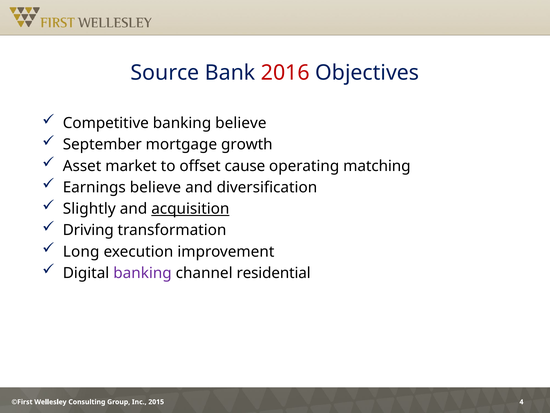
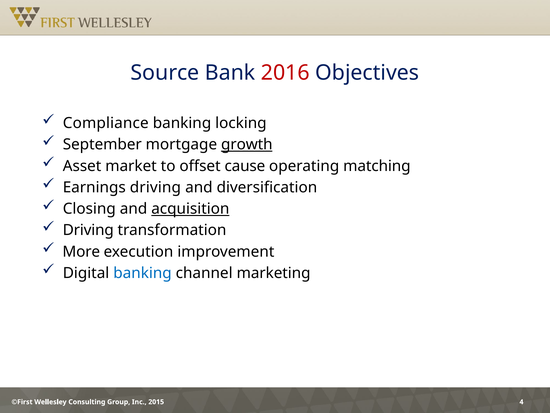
Competitive: Competitive -> Compliance (106, 123)
banking believe: believe -> locking (241, 123)
growth underline: none -> present (247, 144)
Earnings believe: believe -> driving (155, 187)
Slightly: Slightly -> Closing (89, 209)
Long: Long -> More (81, 251)
banking colour: purple -> blue (143, 273)
residential: residential -> marketing (274, 273)
